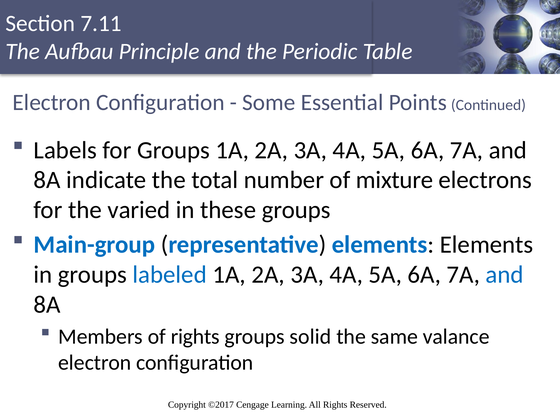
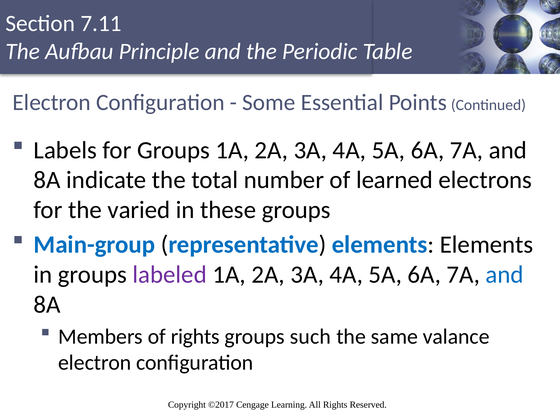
mixture: mixture -> learned (394, 180)
labeled colour: blue -> purple (170, 275)
solid: solid -> such (310, 337)
